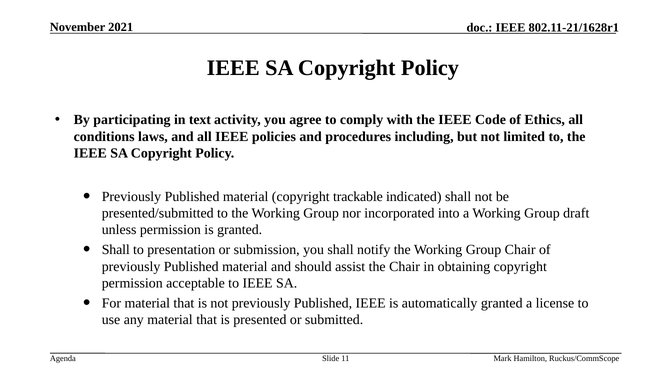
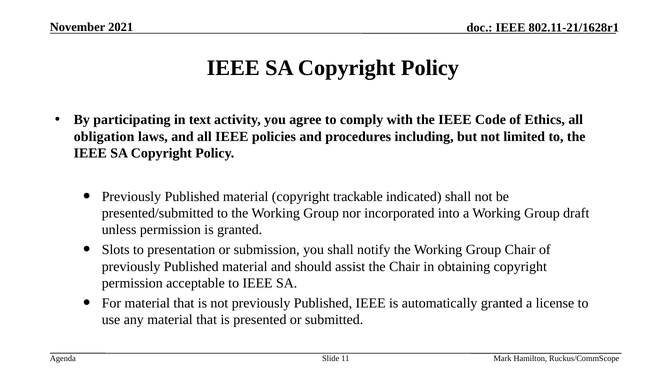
conditions: conditions -> obligation (104, 137)
Shall: Shall -> Slots (116, 250)
